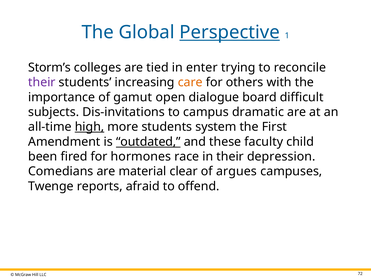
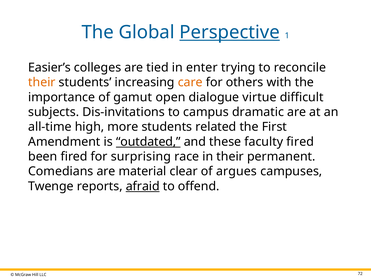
Storm’s: Storm’s -> Easier’s (49, 68)
their colour: purple -> orange (42, 82)
board: board -> virtue (259, 97)
high underline: present -> none (90, 127)
system: system -> related (216, 127)
faculty child: child -> fired (300, 142)
hormones: hormones -> surprising (141, 157)
depression: depression -> permanent (281, 157)
afraid underline: none -> present (143, 186)
